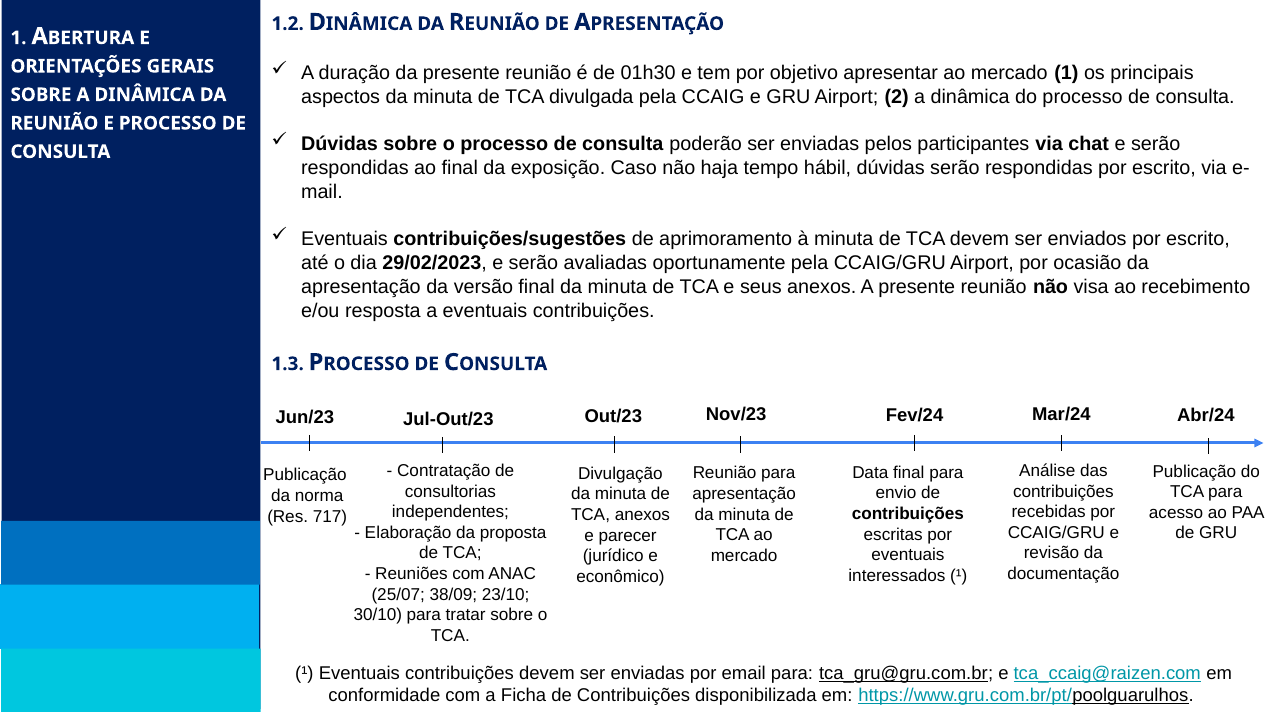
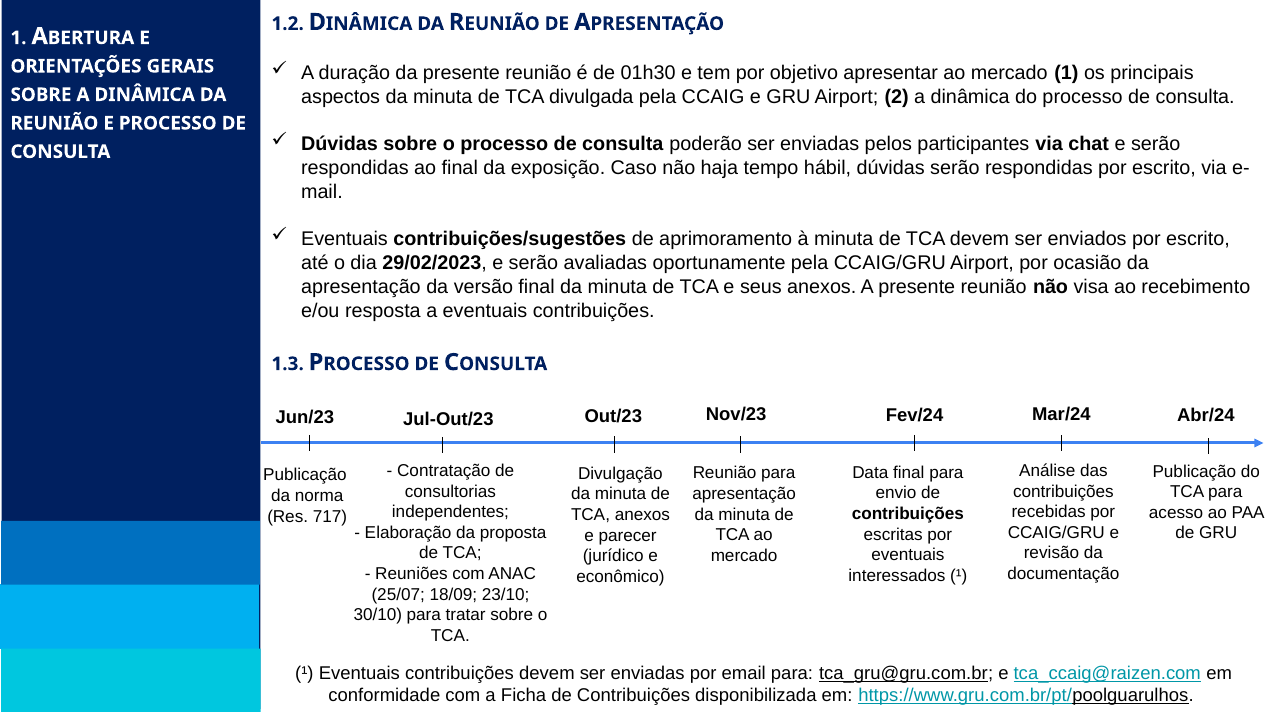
38/09: 38/09 -> 18/09 (453, 595)
